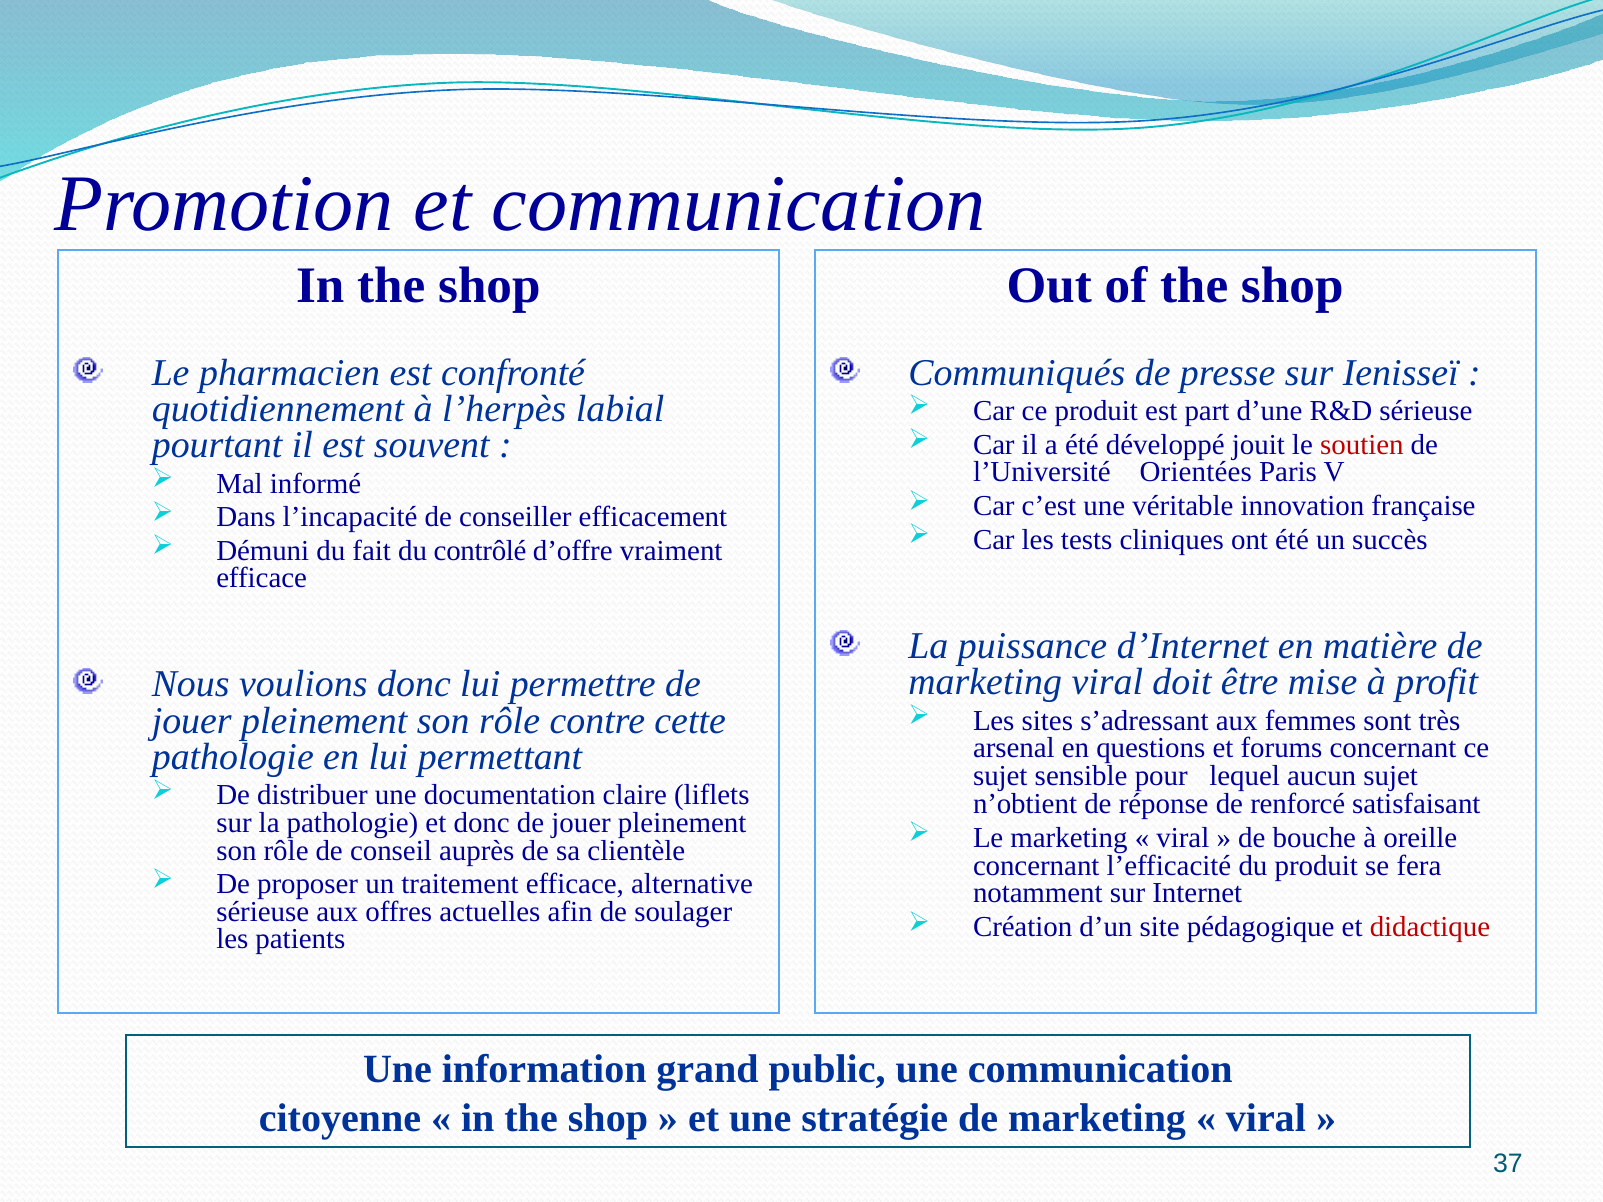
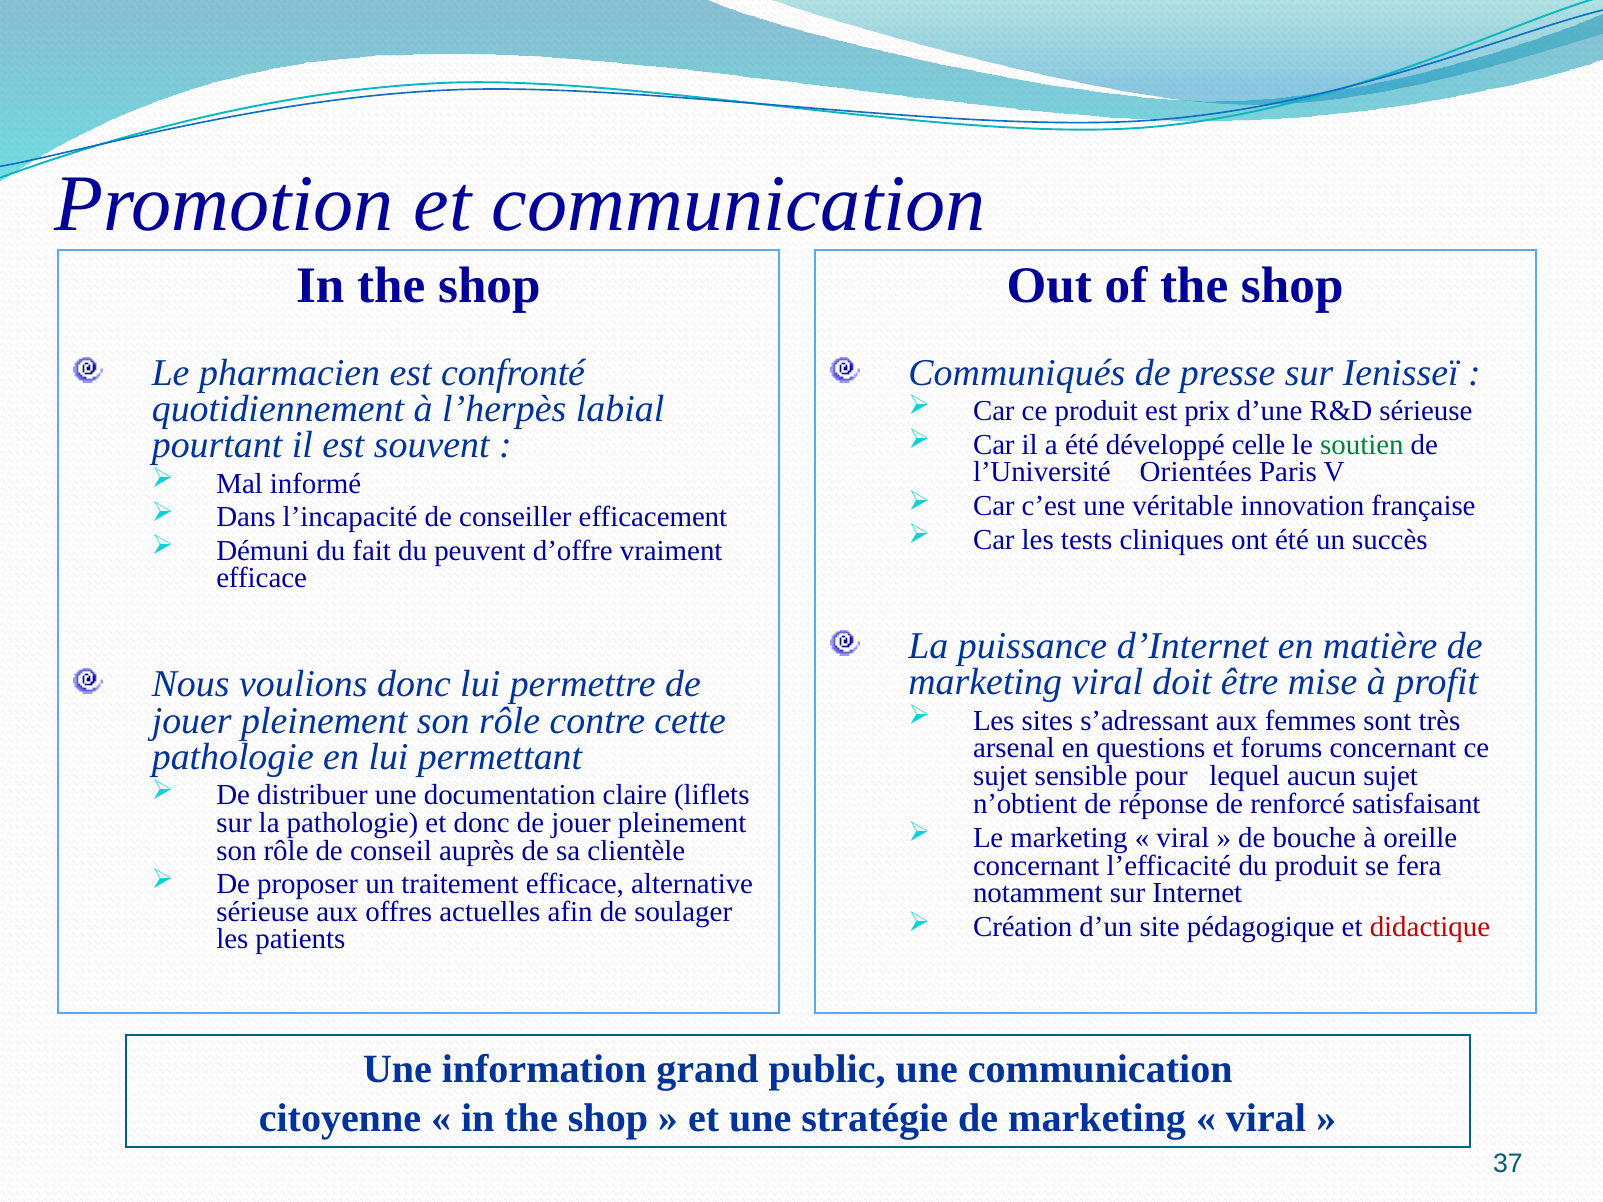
part: part -> prix (1207, 411)
jouit: jouit -> celle (1258, 445)
soutien colour: red -> green (1362, 445)
contrôlé: contrôlé -> peuvent (480, 551)
